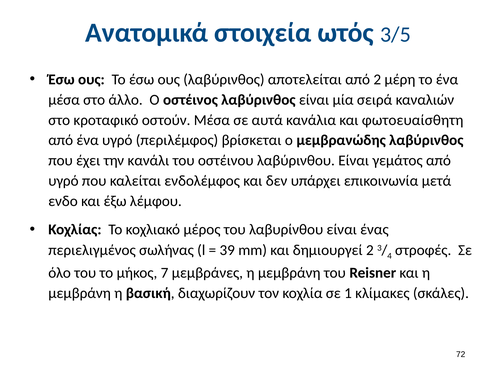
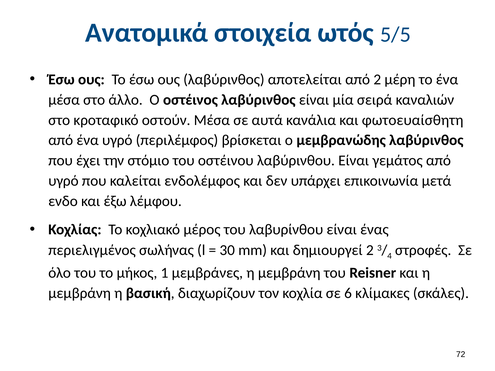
3/5: 3/5 -> 5/5 (396, 35)
κανάλι: κανάλι -> στόμιο (148, 161)
39: 39 -> 30 (227, 250)
7: 7 -> 1 (165, 273)
1: 1 -> 6 (348, 293)
